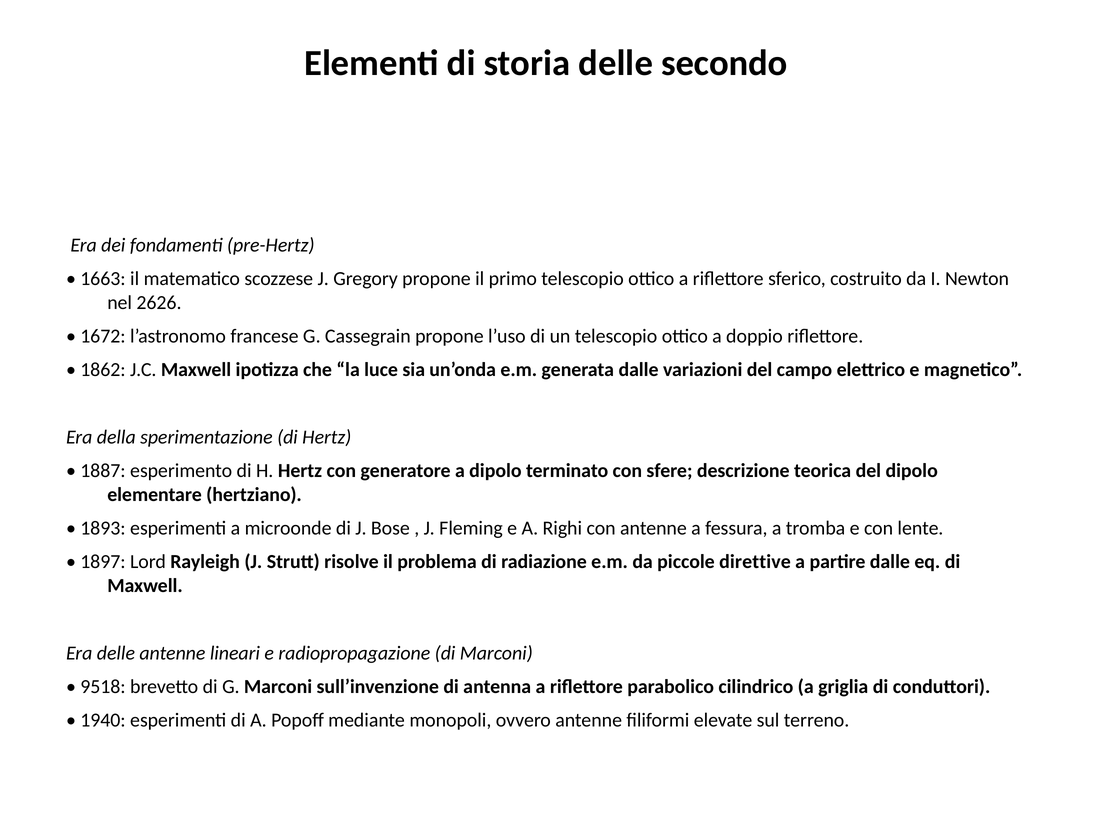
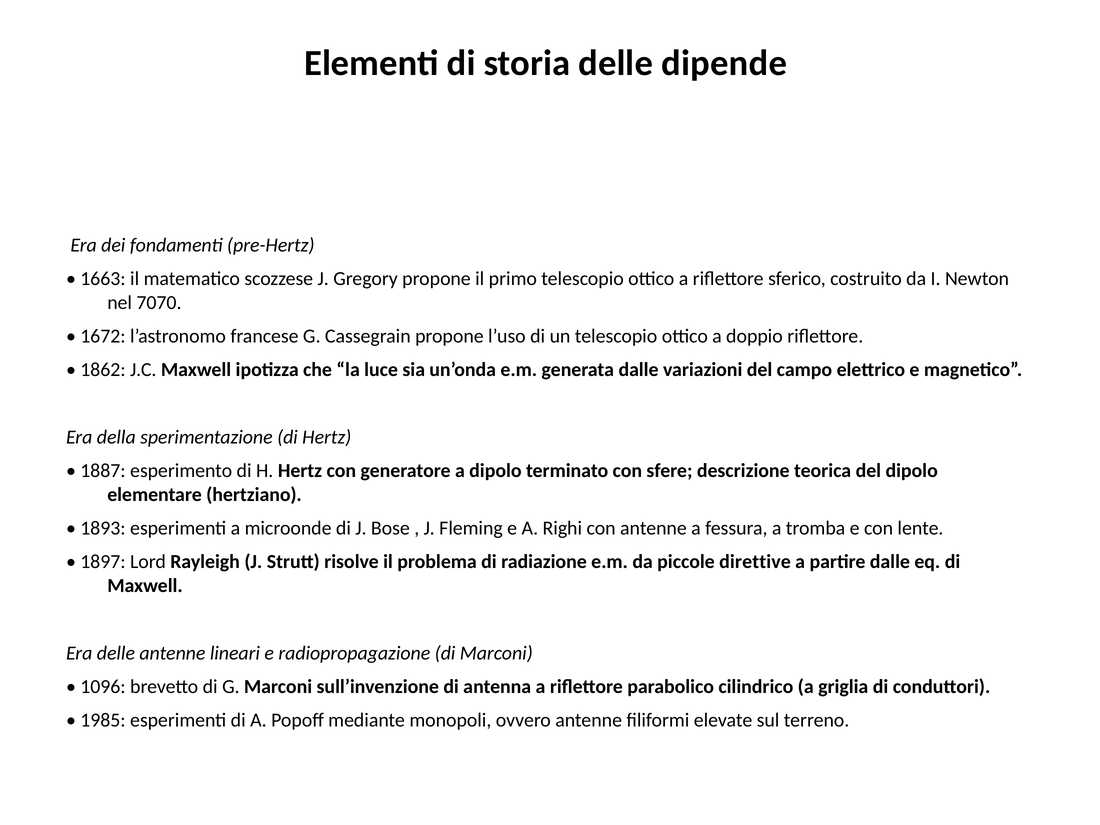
secondo: secondo -> dipende (724, 63)
2626: 2626 -> 7070 (159, 302)
9518: 9518 -> 1096 (103, 687)
1940: 1940 -> 1985 (103, 720)
